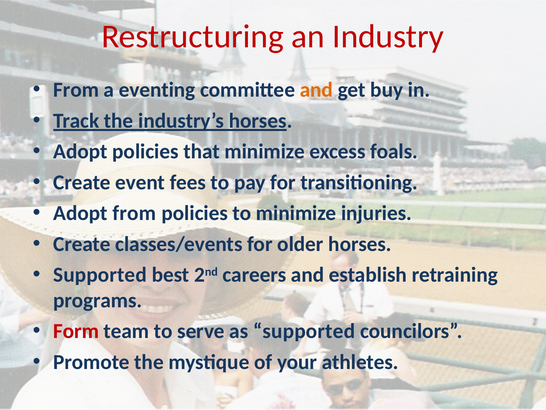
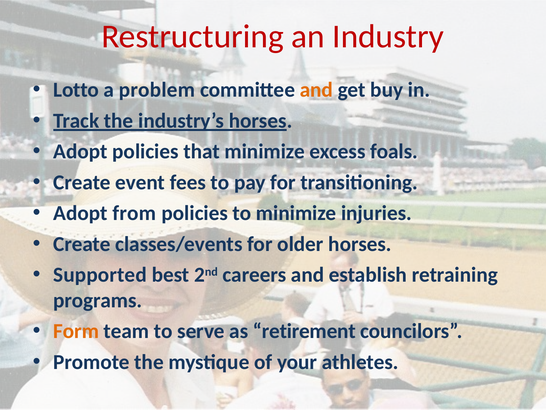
From: From -> Lotto (76, 90)
eventing: eventing -> problem (157, 90)
Form colour: red -> orange (76, 331)
as supported: supported -> retirement (304, 331)
